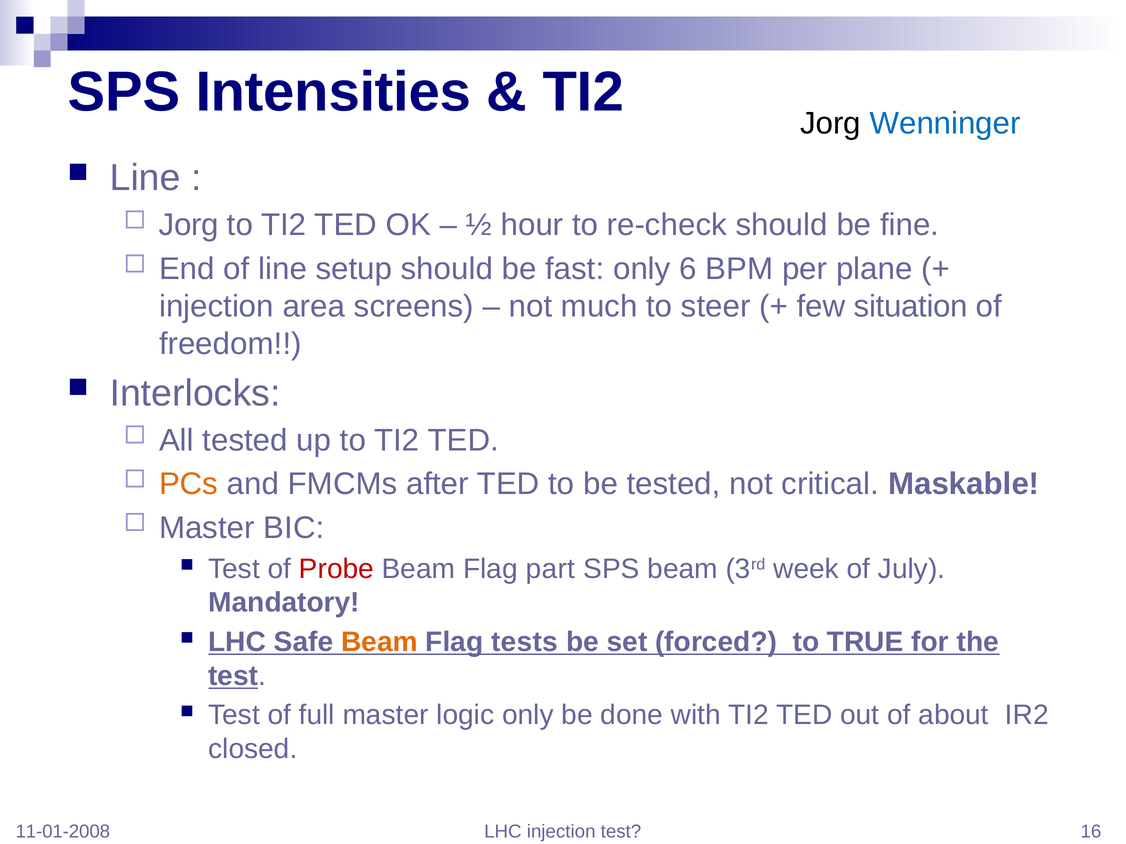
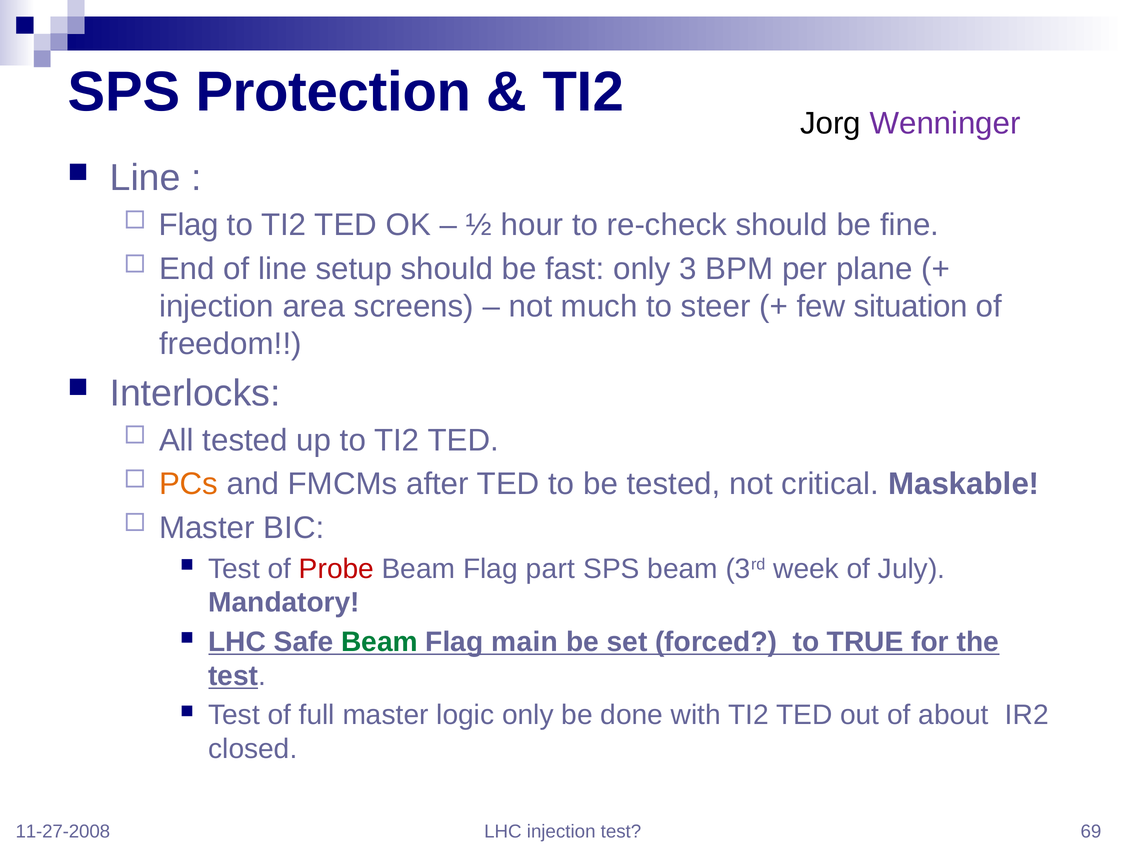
Intensities: Intensities -> Protection (333, 92)
Wenninger colour: blue -> purple (945, 123)
Jorg: Jorg -> Flag (189, 225)
6: 6 -> 3 (688, 269)
Beam colour: orange -> green (379, 642)
tests: tests -> main (525, 642)
11-01-2008: 11-01-2008 -> 11-27-2008 (63, 832)
16: 16 -> 69 (1091, 832)
